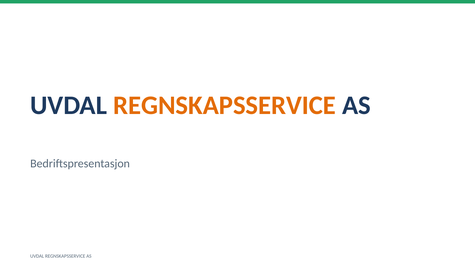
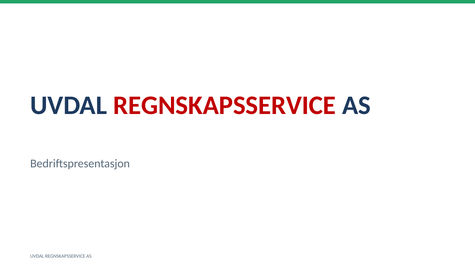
REGNSKAPSSERVICE colour: orange -> red (225, 105)
